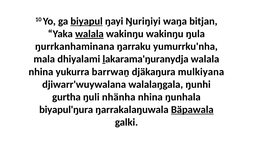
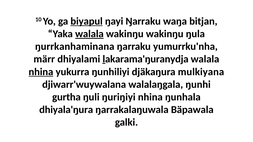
ŋayi Ŋuriŋiyi: Ŋuriŋiyi -> Ŋarraku (143, 21)
mala: mala -> märr (44, 59)
nhina underline: none -> present (41, 72)
barrwaṉ: barrwaṉ -> ŋunhiliyi (111, 72)
nhänha: nhänha -> ŋuriŋiyi (119, 97)
biyapul'ŋura: biyapul'ŋura -> dhiyala'ŋura (66, 110)
Bäpawala underline: present -> none (192, 110)
